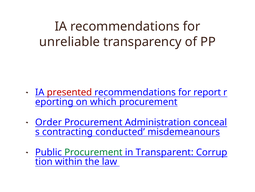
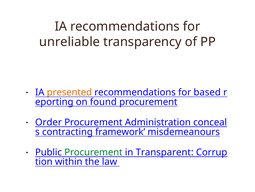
presented colour: red -> orange (69, 92)
report: report -> based (207, 92)
which: which -> found (103, 102)
conducted: conducted -> framework (120, 131)
